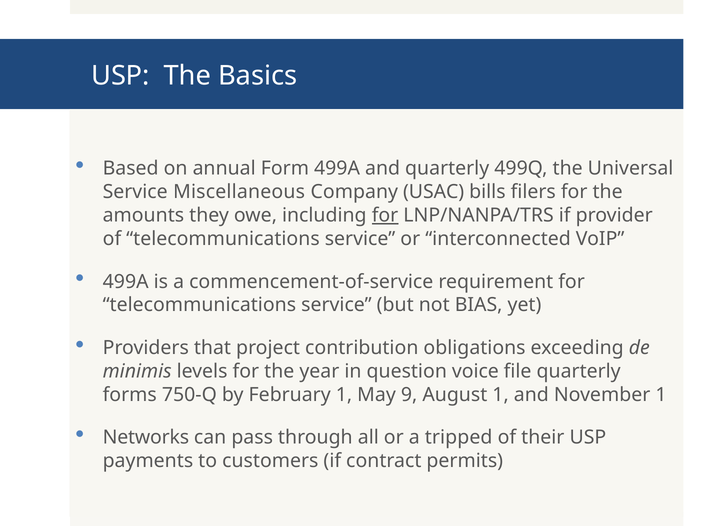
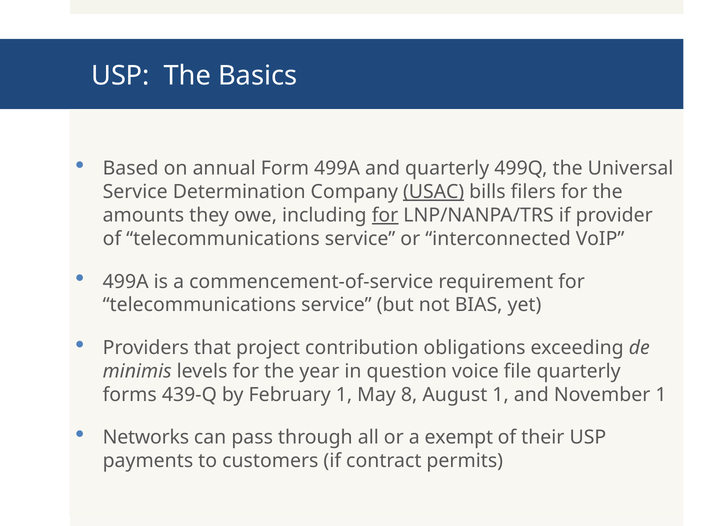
Miscellaneous: Miscellaneous -> Determination (239, 192)
USAC underline: none -> present (434, 192)
750-Q: 750-Q -> 439-Q (189, 394)
9: 9 -> 8 (409, 394)
tripped: tripped -> exempt (459, 437)
